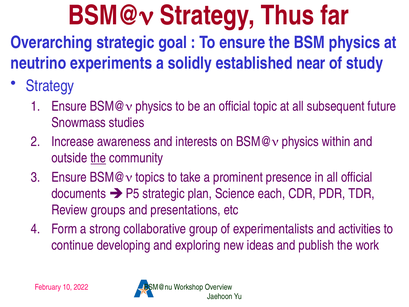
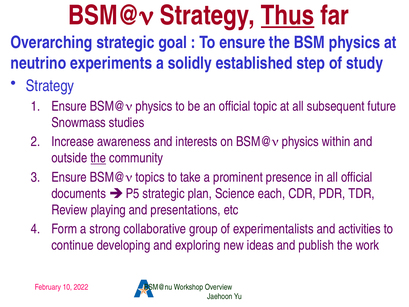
Thus underline: none -> present (288, 16)
near: near -> step (311, 63)
groups: groups -> playing (108, 210)
